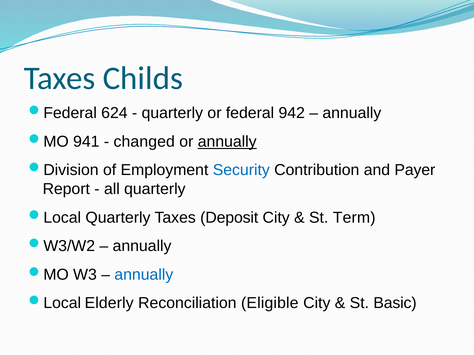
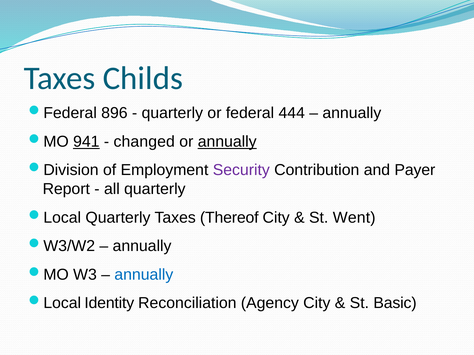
624: 624 -> 896 (114, 113)
942: 942 -> 444 (292, 113)
941 underline: none -> present (86, 142)
Security colour: blue -> purple (241, 170)
Deposit: Deposit -> Thereof (229, 218)
Term: Term -> Went (354, 218)
Elderly: Elderly -> Identity (109, 304)
Eligible: Eligible -> Agency (270, 304)
